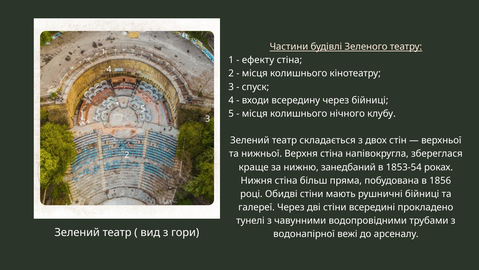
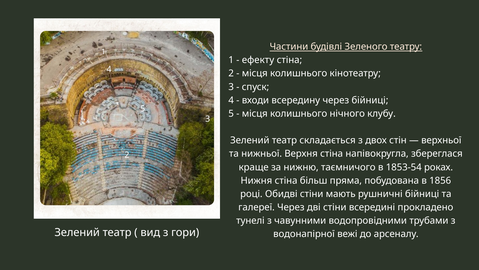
занедбаний: занедбаний -> таємничого (348, 167)
